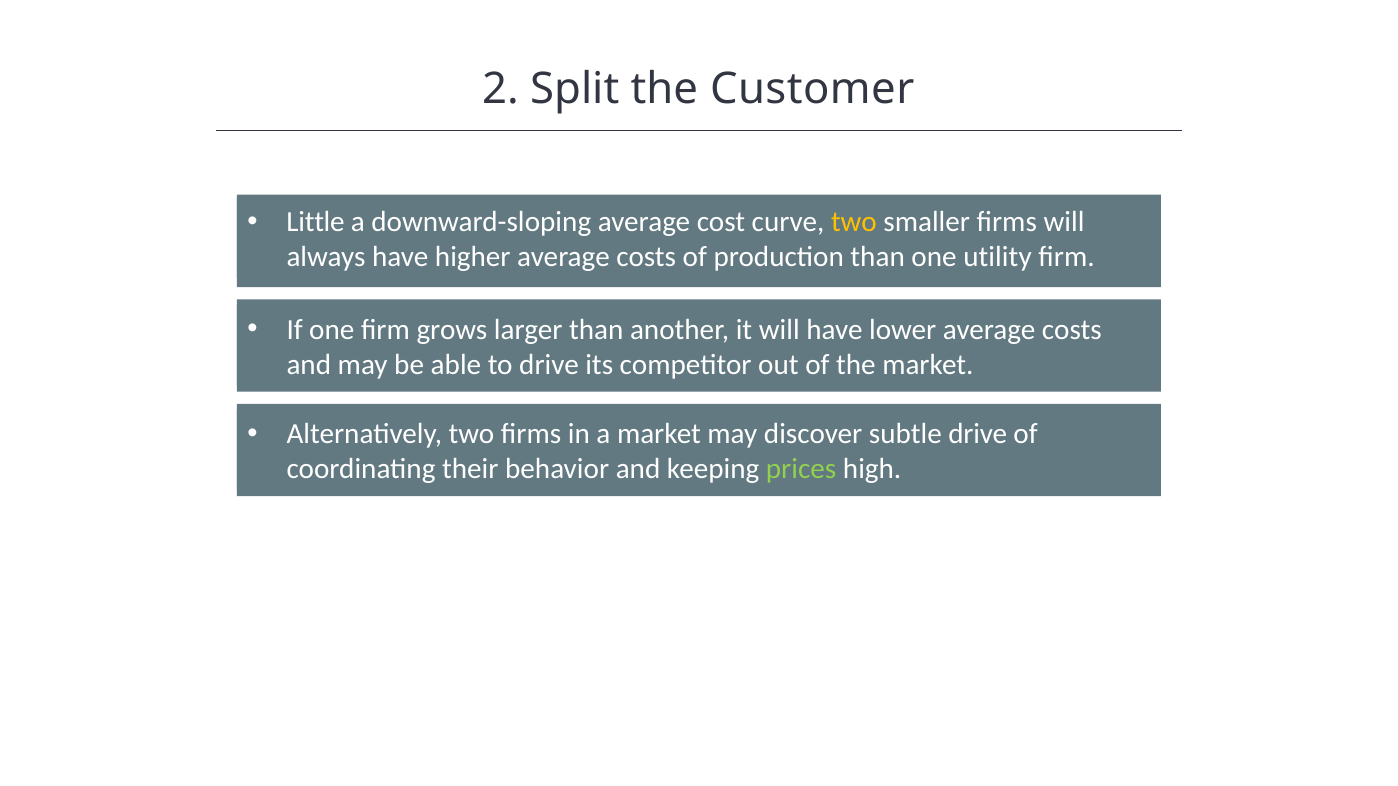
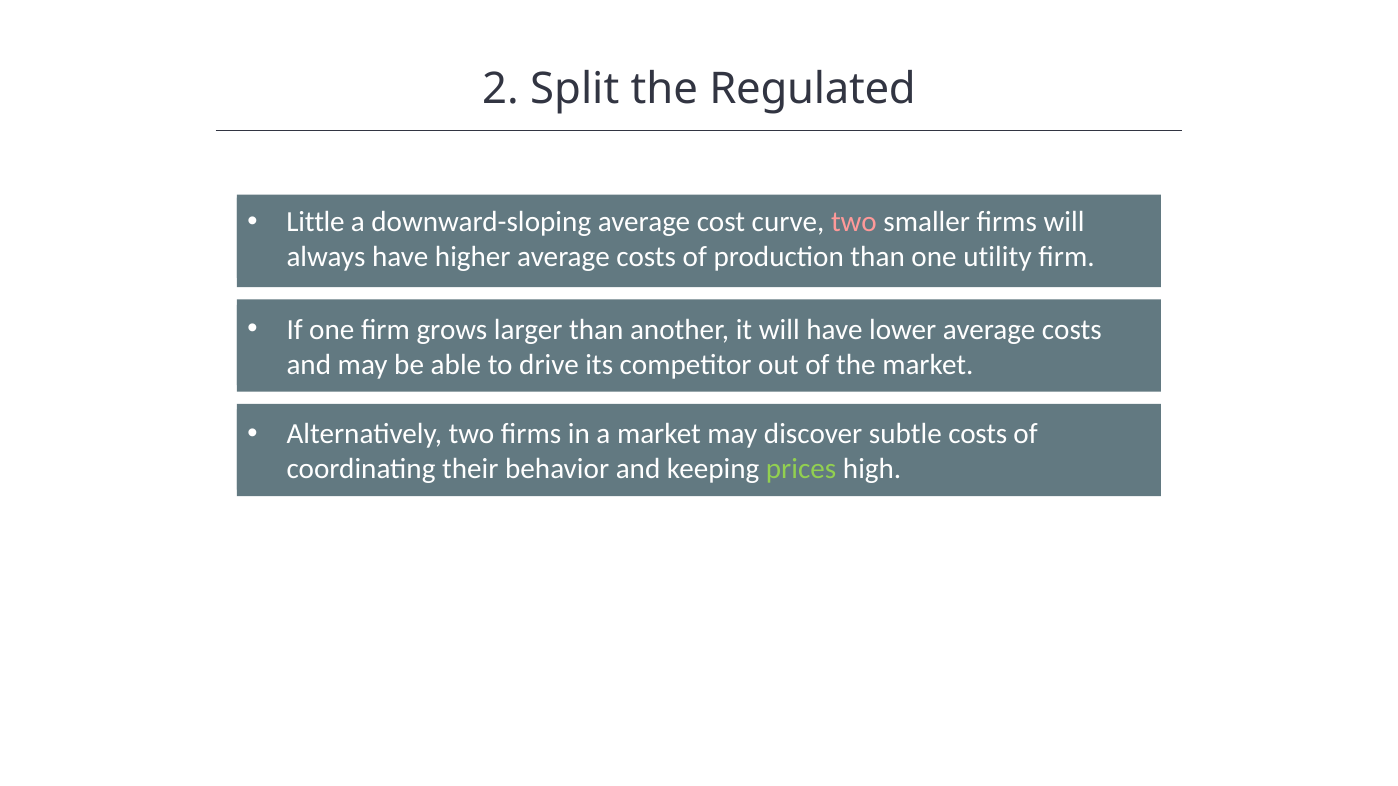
Customer: Customer -> Regulated (813, 89)
two colour: yellow -> pink (854, 222)
subtle drive: drive -> costs (978, 434)
